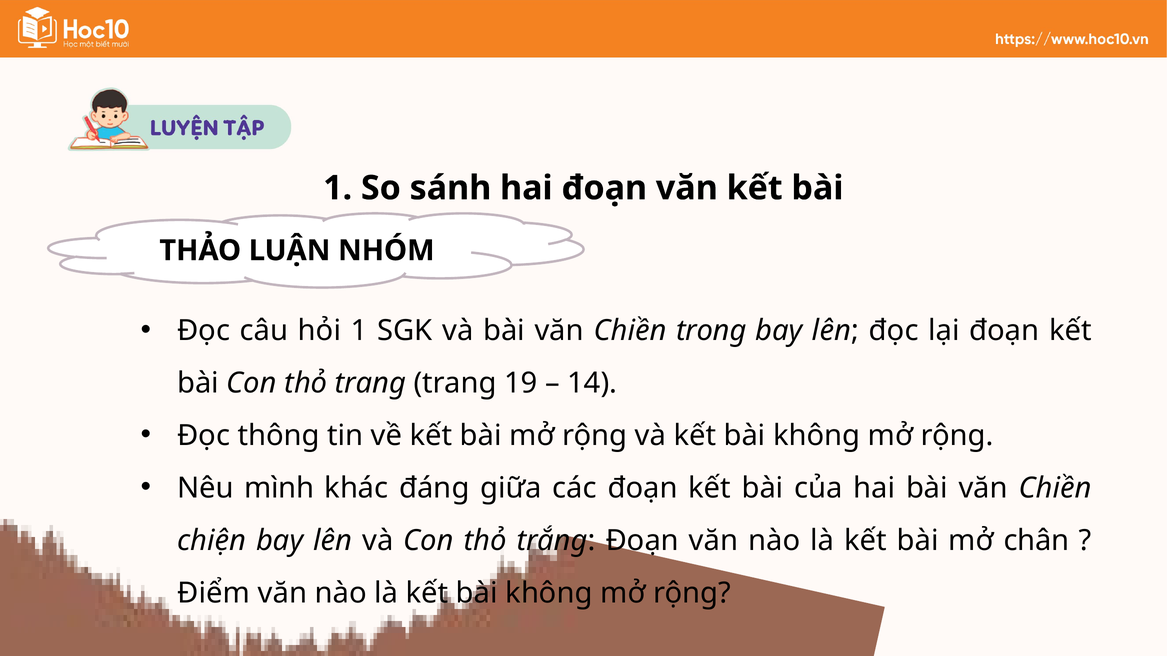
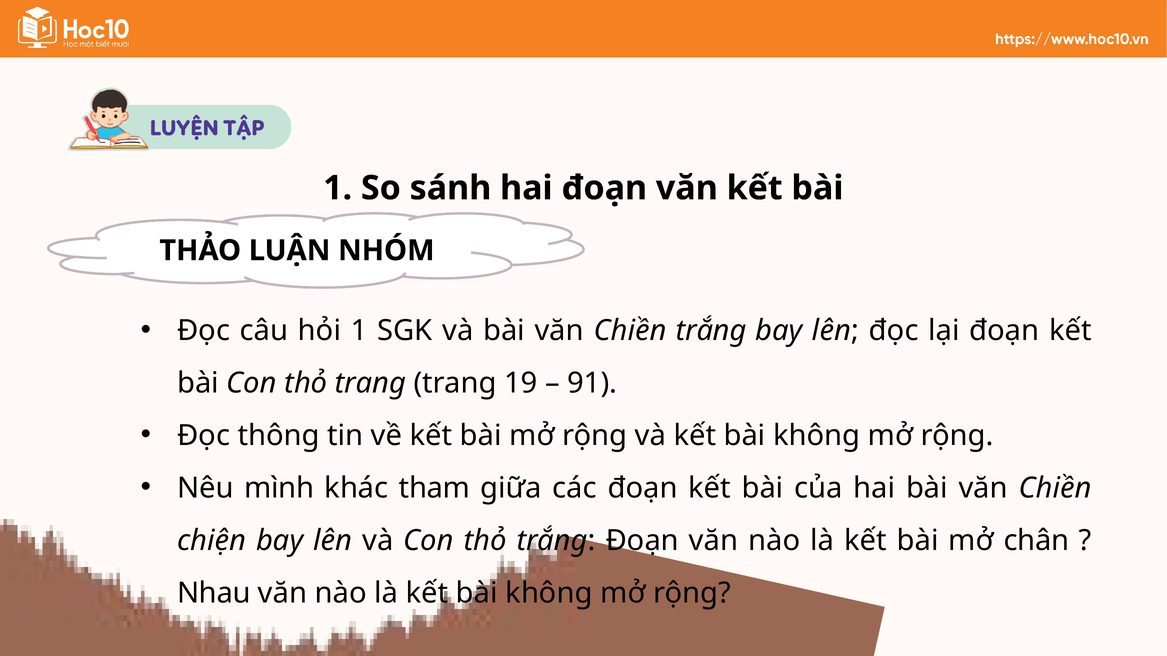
Chiền trong: trong -> trắng (711, 331)
14: 14 -> 91 (592, 383)
đáng: đáng -> tham (434, 488)
Điểm: Điểm -> Nhau (214, 593)
